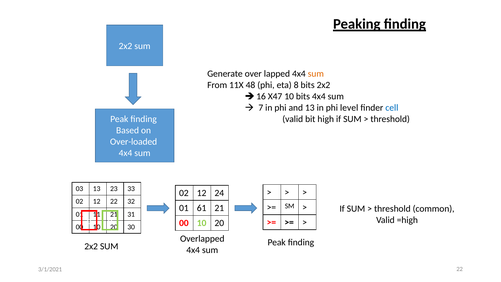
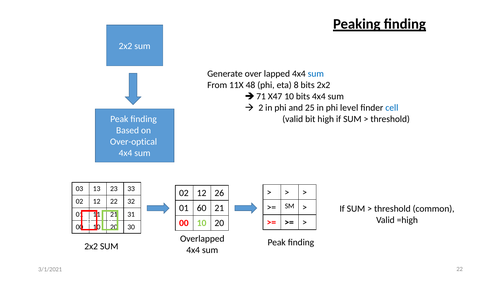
sum colour: orange -> blue (316, 74)
16: 16 -> 71 (261, 96)
7: 7 -> 2 (261, 108)
and 13: 13 -> 25 (310, 108)
Over-loaded: Over-loaded -> Over-optical (134, 142)
24: 24 -> 26 (219, 193)
61: 61 -> 60 (202, 208)
